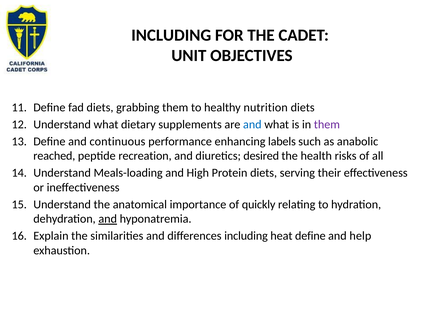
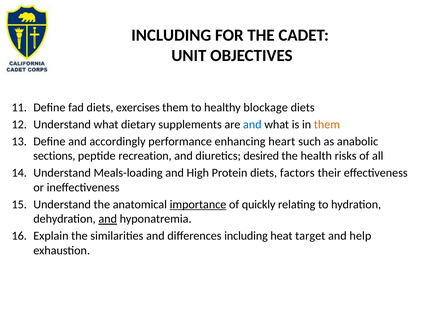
grabbing: grabbing -> exercises (138, 107)
nutrition: nutrition -> blockage (266, 107)
them colour: purple -> orange (327, 124)
continuous: continuous -> accordingly (117, 141)
labels: labels -> heart (282, 141)
reached: reached -> sections (54, 156)
serving: serving -> factors (297, 172)
importance underline: none -> present (198, 204)
heat define: define -> target (310, 235)
